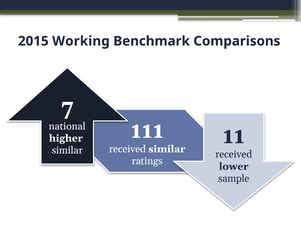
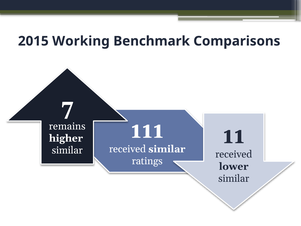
national: national -> remains (67, 126)
sample: sample -> similar (234, 178)
